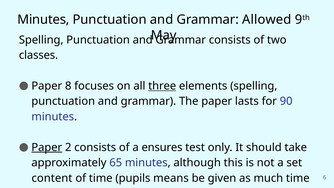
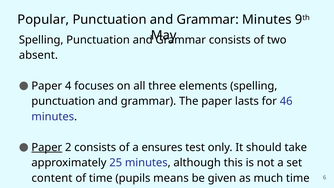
Minutes: Minutes -> Popular (43, 20)
Grammar Allowed: Allowed -> Minutes (267, 20)
classes: classes -> absent (38, 55)
8: 8 -> 4 (68, 86)
three underline: present -> none (162, 86)
90: 90 -> 46 (286, 101)
65: 65 -> 25 (116, 163)
